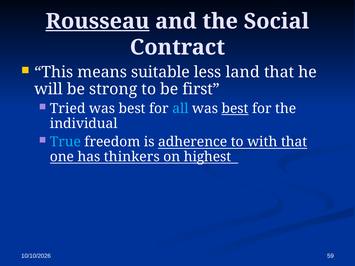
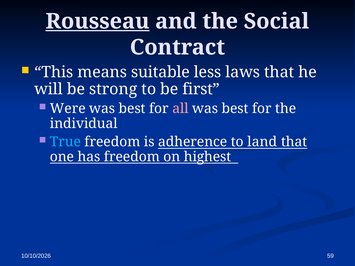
land: land -> laws (243, 72)
Tried: Tried -> Were (68, 109)
all colour: light blue -> pink (180, 109)
best underline: present -> none (235, 109)
with: with -> land (262, 142)
has thinkers: thinkers -> freedom (132, 157)
